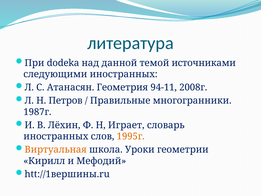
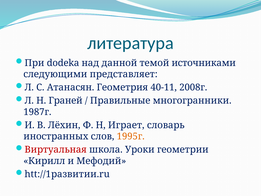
следующими иностранных: иностранных -> представляет (124, 74)
94-11: 94-11 -> 40-11 (164, 87)
Петров: Петров -> Граней (66, 101)
Виртуальная colour: orange -> red (56, 149)
htt://1вершины.ru: htt://1вершины.ru -> htt://1развитии.ru (67, 174)
